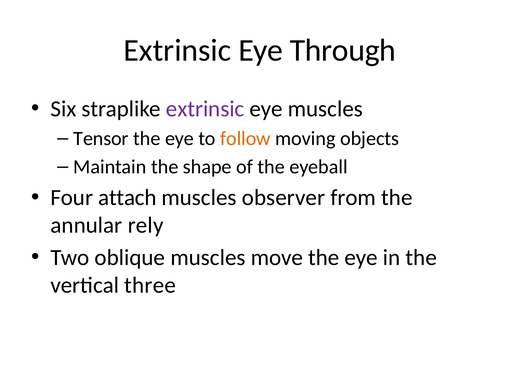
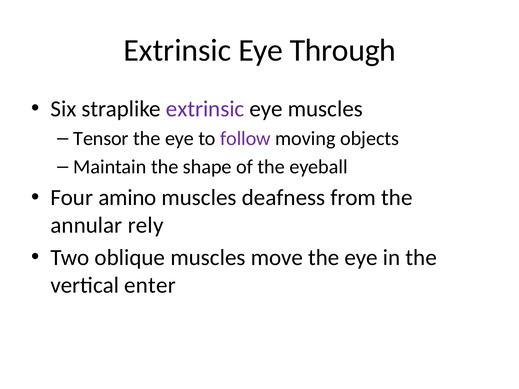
follow colour: orange -> purple (245, 139)
attach: attach -> amino (127, 198)
observer: observer -> deafness (284, 198)
three: three -> enter (150, 285)
